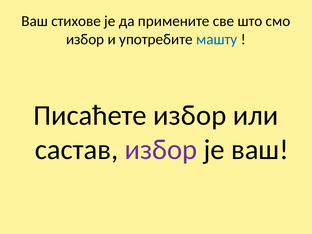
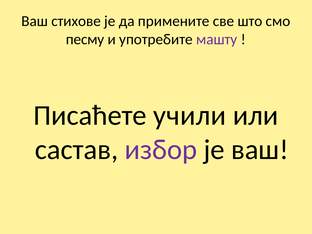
избор: избор -> песму (85, 39)
машту colour: blue -> purple (217, 39)
Писаћете избор: избор -> учили (190, 115)
